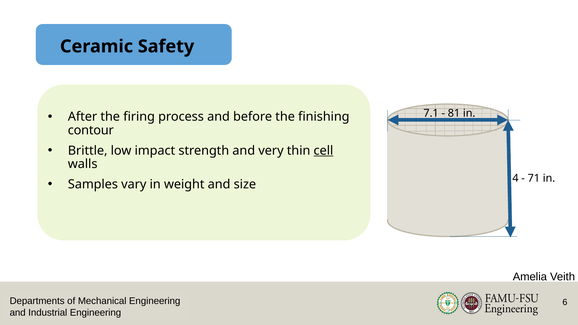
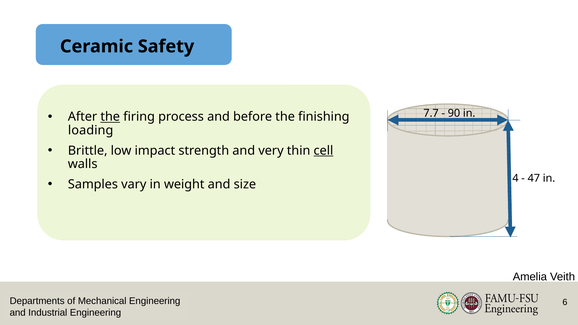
7.1: 7.1 -> 7.7 (431, 113)
81: 81 -> 90 (454, 113)
the underline: none -> present (110, 117)
contour: contour -> loading (91, 130)
71: 71 -> 47 (534, 178)
